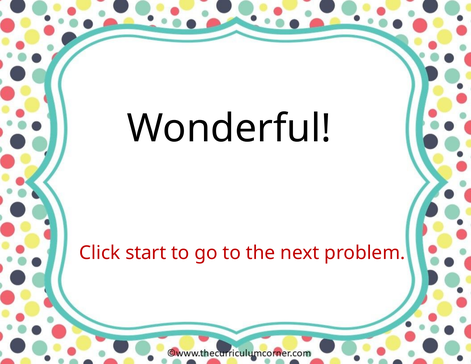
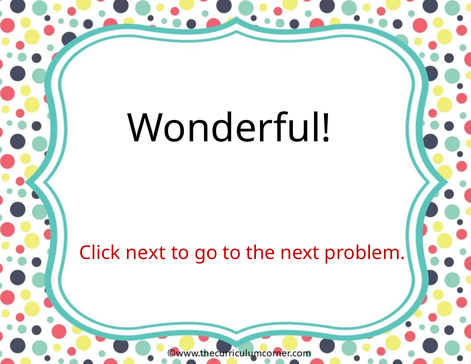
Click start: start -> next (146, 253)
